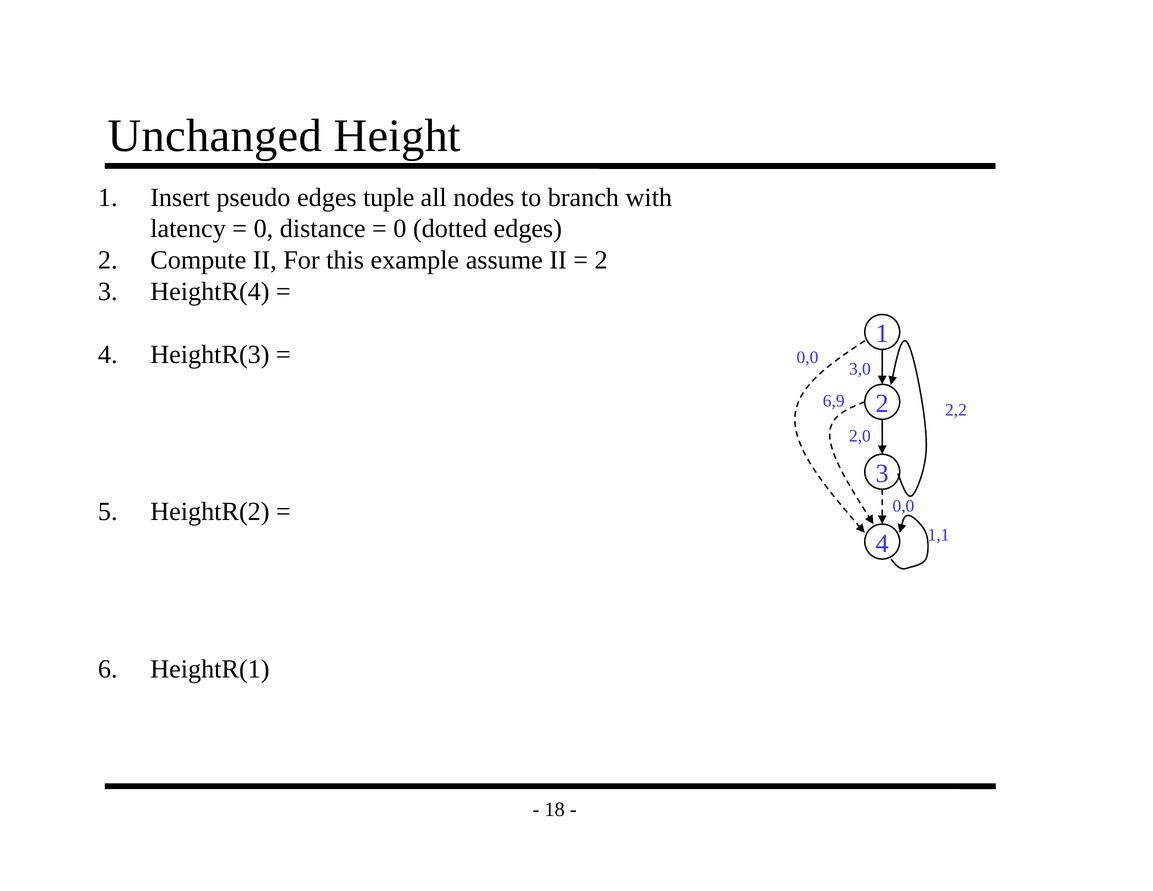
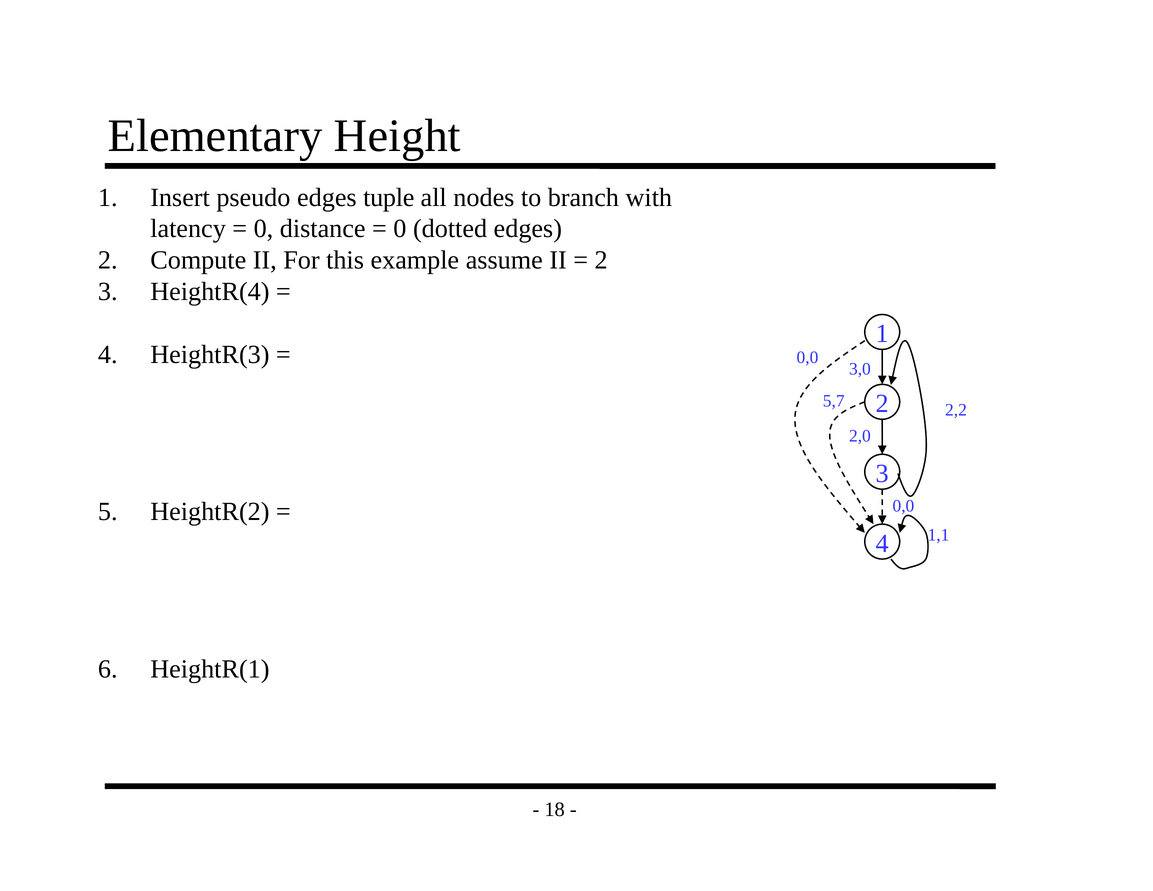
Unchanged: Unchanged -> Elementary (215, 136)
6,9: 6,9 -> 5,7 (834, 401)
